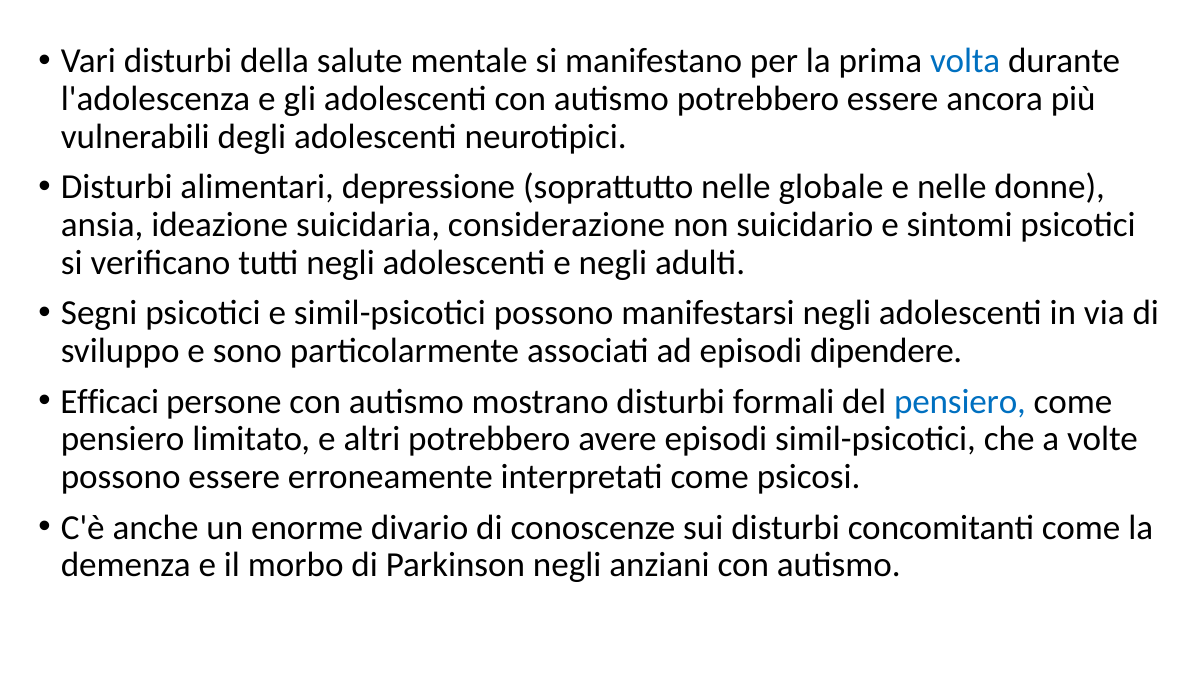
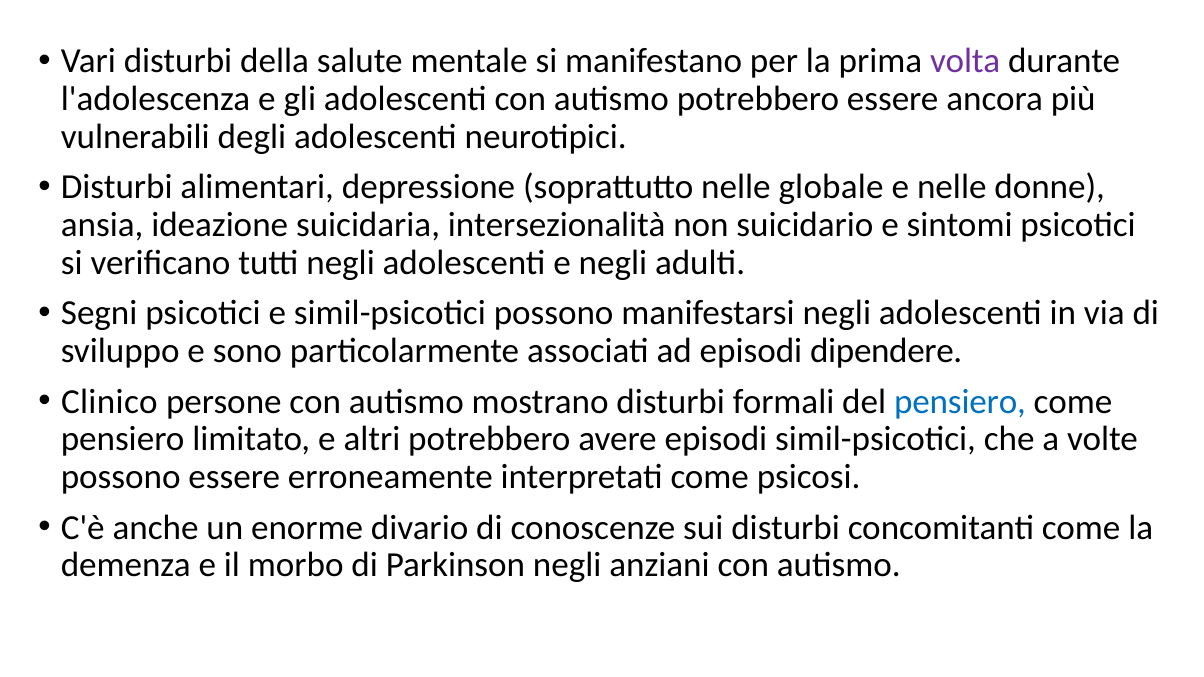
volta colour: blue -> purple (965, 61)
considerazione: considerazione -> intersezionalità (557, 225)
Efficaci: Efficaci -> Clinico (109, 402)
